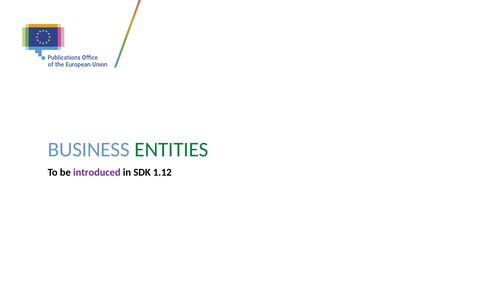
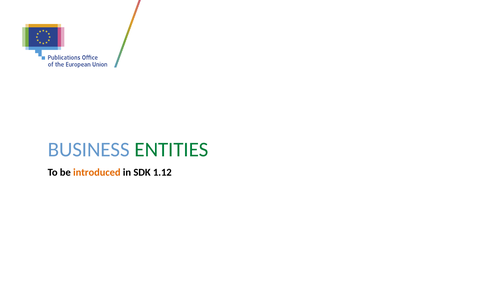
introduced colour: purple -> orange (97, 172)
